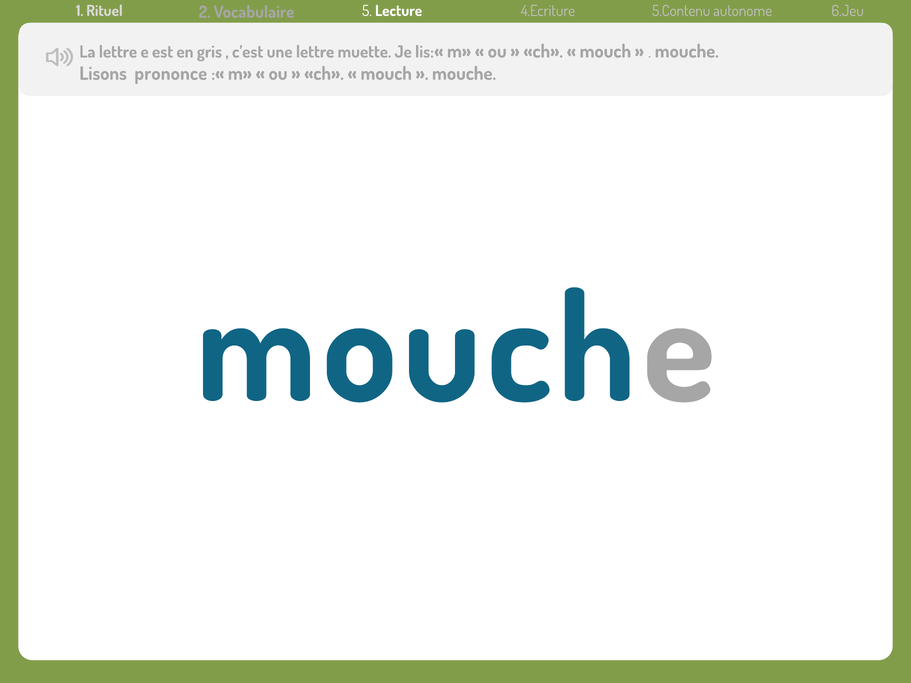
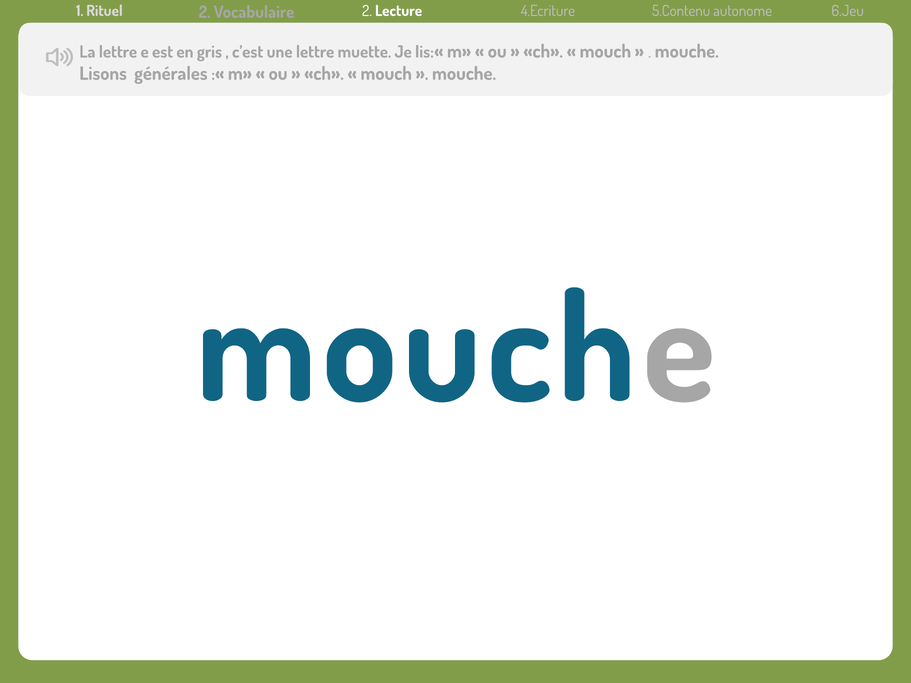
Vocabulaire 5: 5 -> 2 (367, 11)
prononce: prononce -> générales (171, 74)
